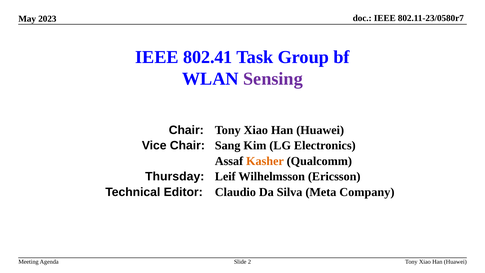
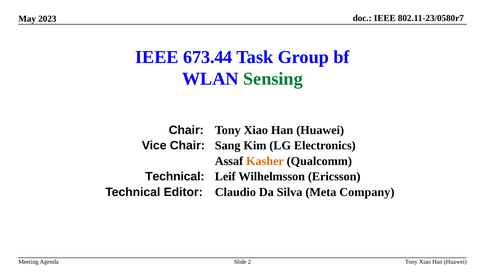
802.41: 802.41 -> 673.44 (208, 57)
Sensing colour: purple -> green (273, 79)
Thursday: Thursday -> Technical (175, 176)
